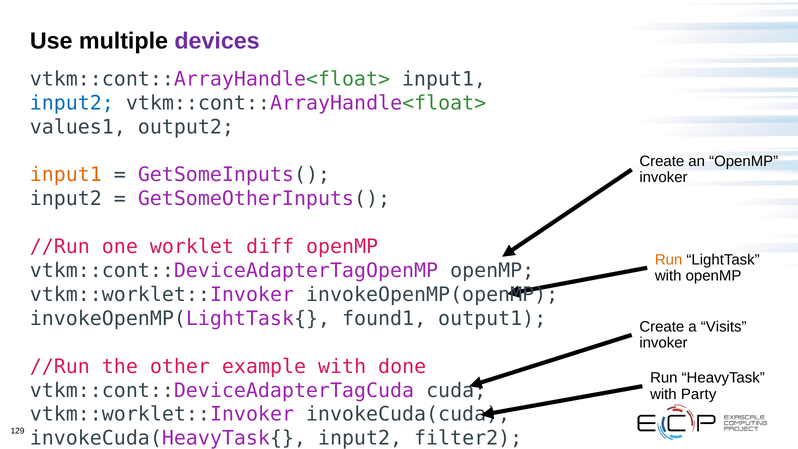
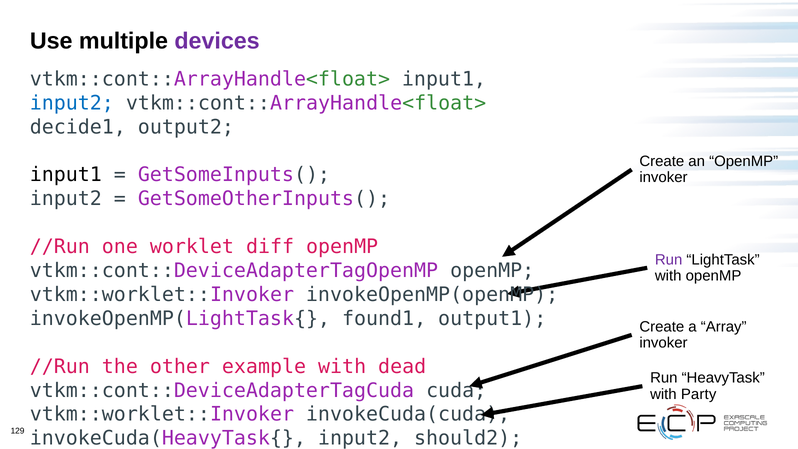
values1: values1 -> decide1 (78, 127)
input1 colour: orange -> black (66, 175)
Run colour: orange -> purple (669, 260)
Visits: Visits -> Array (724, 327)
done: done -> dead (402, 366)
filter2: filter2 -> should2 (468, 438)
